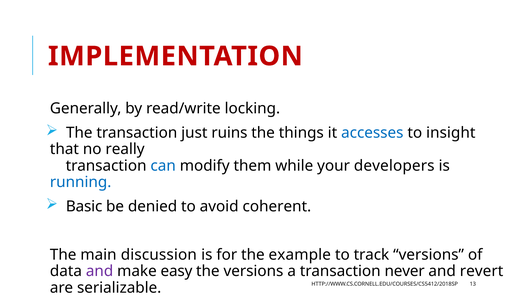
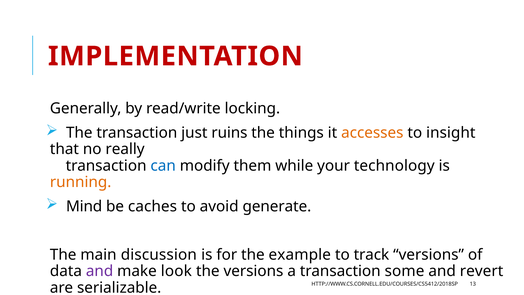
accesses colour: blue -> orange (372, 133)
developers: developers -> technology (394, 166)
running colour: blue -> orange (81, 182)
Basic: Basic -> Mind (84, 206)
denied: denied -> caches (152, 206)
coherent: coherent -> generate (277, 206)
easy: easy -> look (176, 271)
never: never -> some (404, 271)
